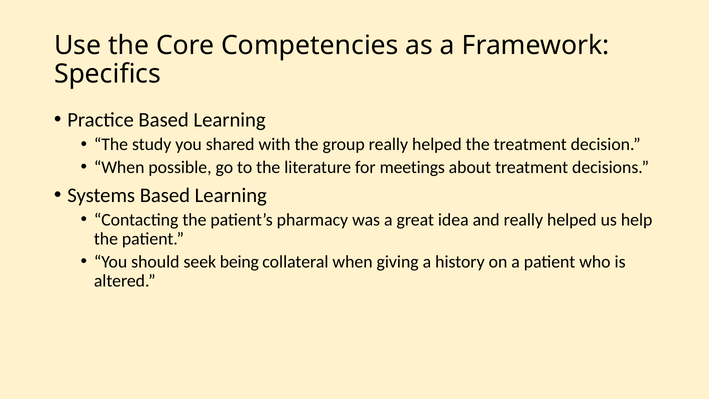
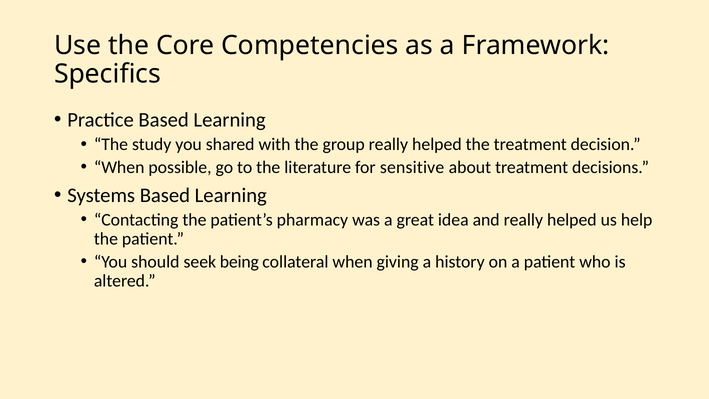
meetings: meetings -> sensitive (412, 167)
